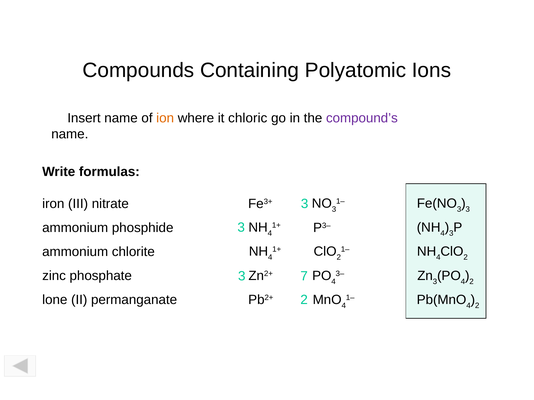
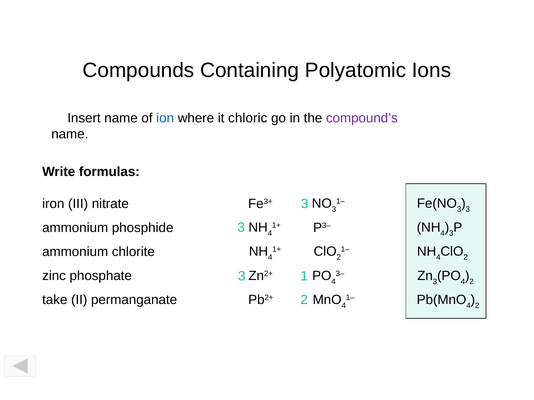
ion colour: orange -> blue (165, 118)
7: 7 -> 1 (304, 276)
lone: lone -> take (55, 300)
